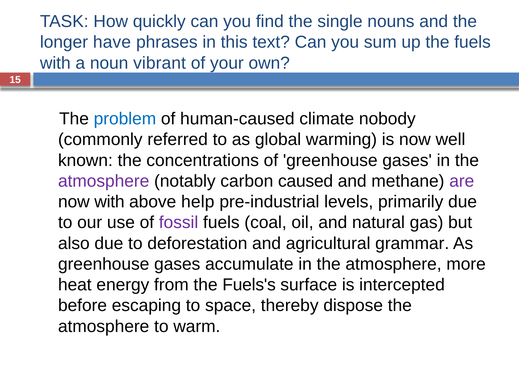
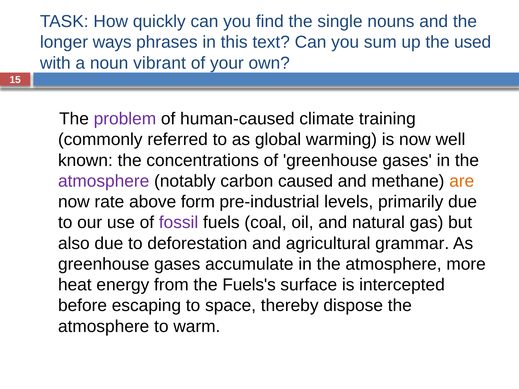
have: have -> ways (112, 42)
the fuels: fuels -> used (473, 42)
problem colour: blue -> purple (125, 119)
nobody: nobody -> training (387, 119)
are colour: purple -> orange (462, 181)
now with: with -> rate (109, 202)
help: help -> form (198, 202)
